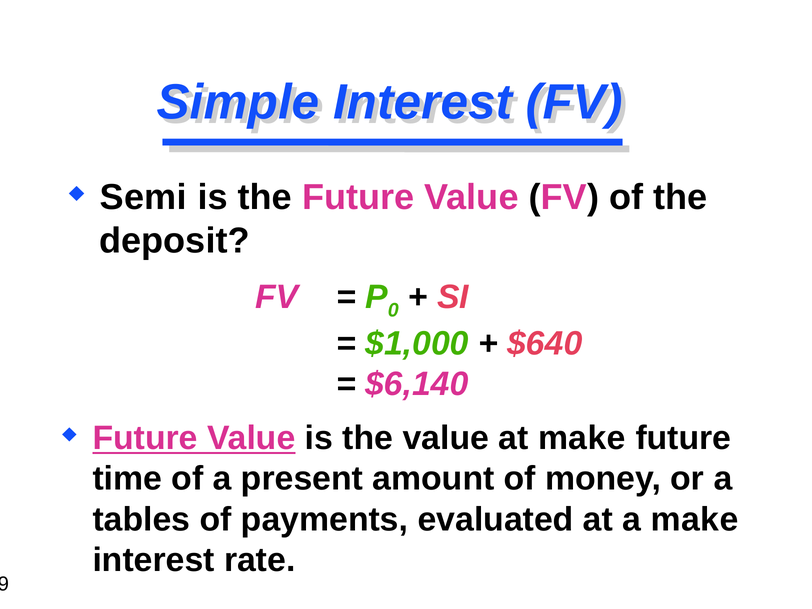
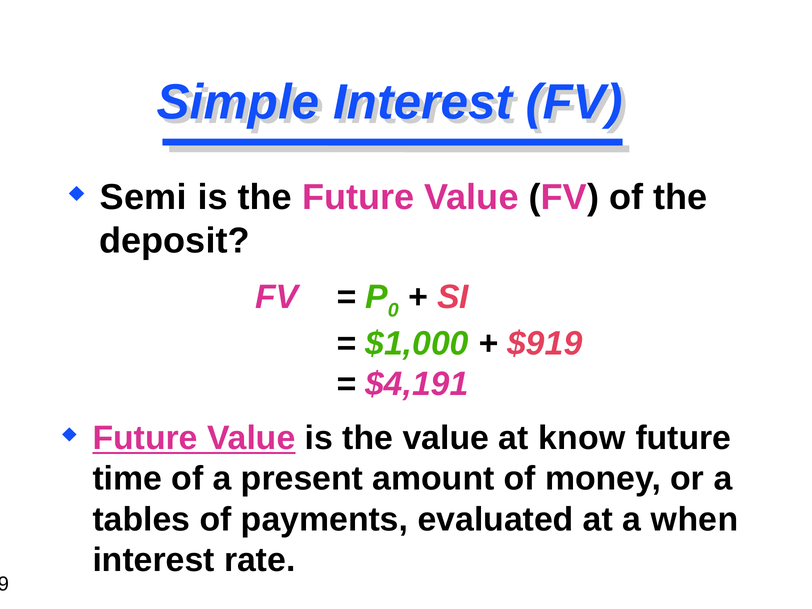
$640: $640 -> $919 (545, 343)
$6,140: $6,140 -> $4,191 (417, 384)
at make: make -> know (582, 438)
a make: make -> when (695, 519)
